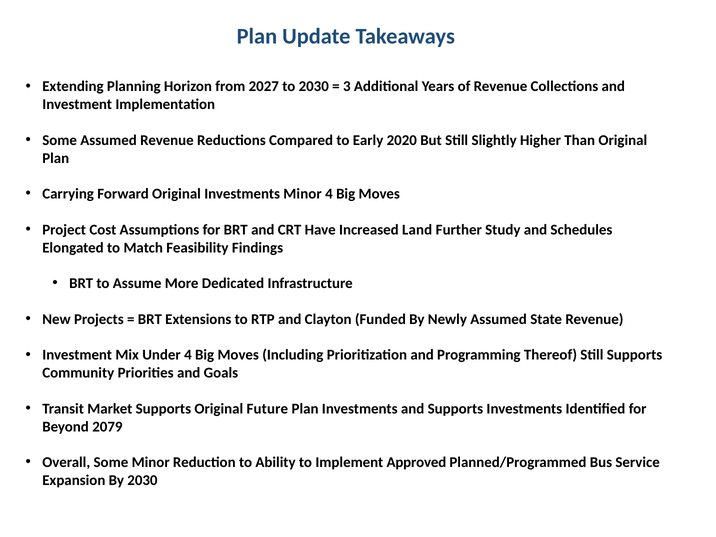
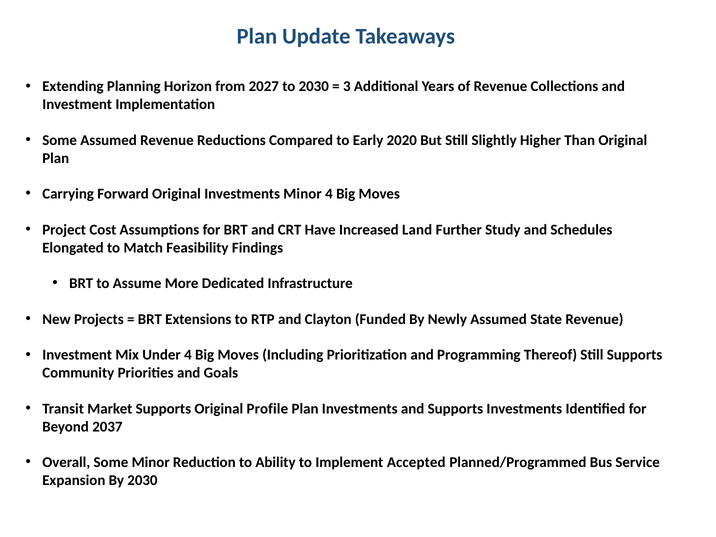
Future: Future -> Profile (267, 409)
2079: 2079 -> 2037 (107, 427)
Approved: Approved -> Accepted (416, 462)
